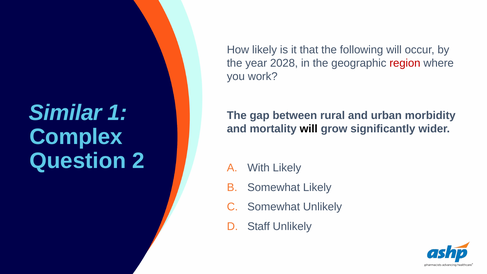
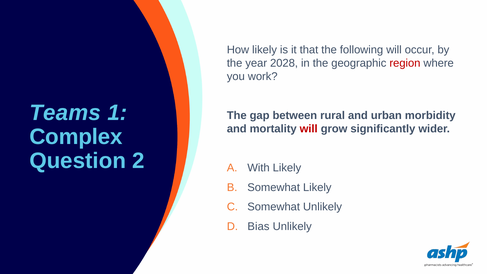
Similar: Similar -> Teams (65, 113)
will colour: black -> red (309, 129)
Staff: Staff -> Bias (258, 226)
